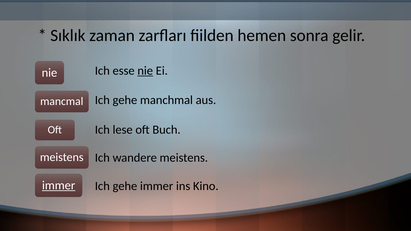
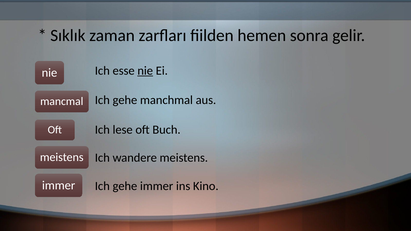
immer underline: present -> none (59, 185)
